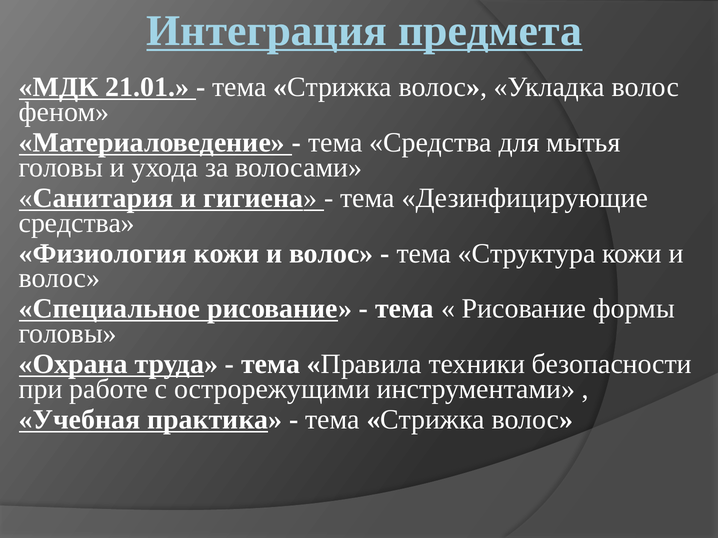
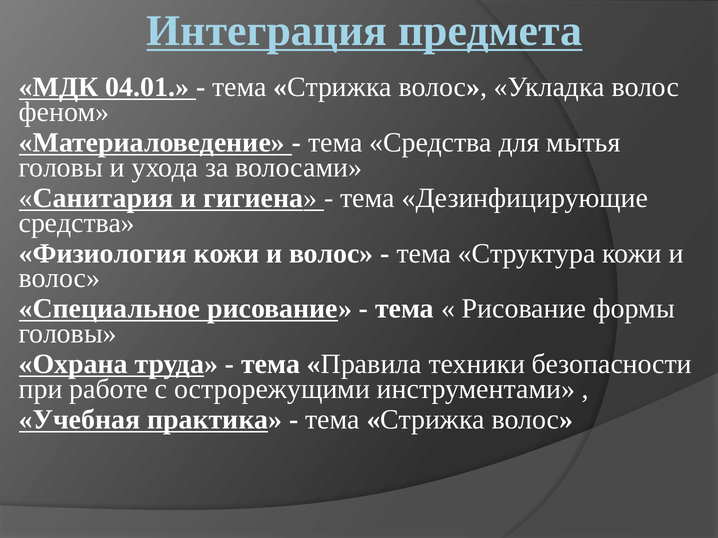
21.01: 21.01 -> 04.01 (147, 87)
